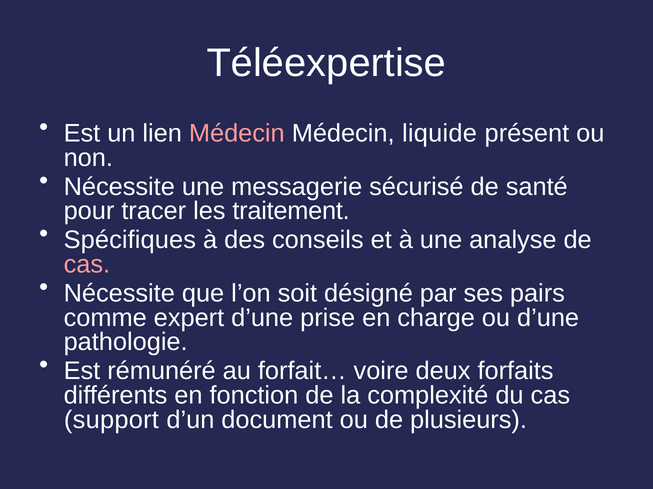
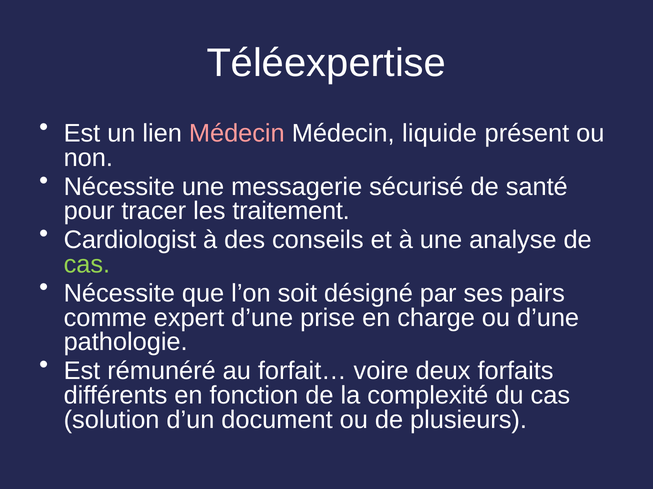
Spécifiques: Spécifiques -> Cardiologist (130, 240)
cas colour: pink -> light green (87, 265)
support: support -> solution (112, 420)
